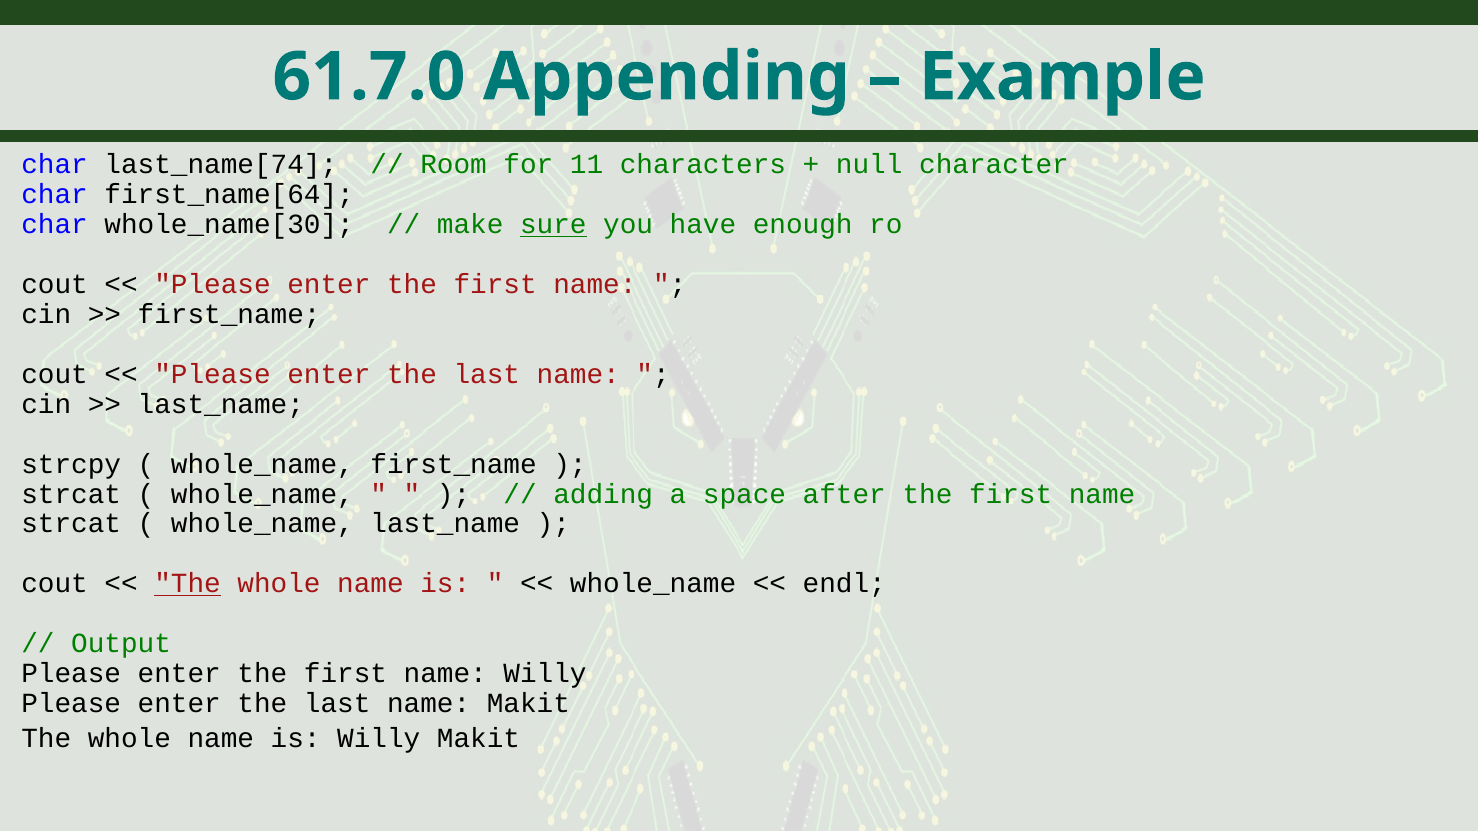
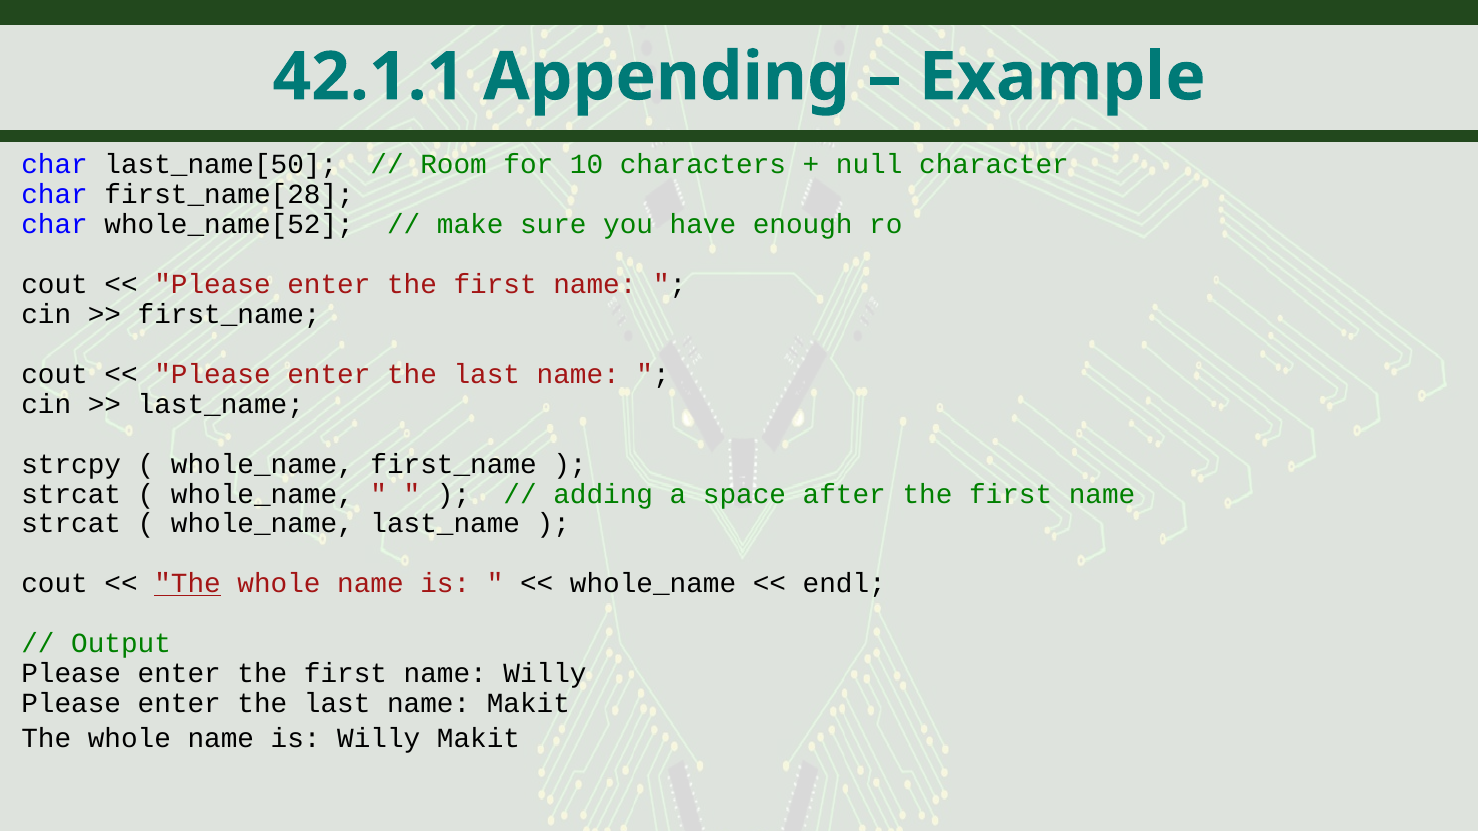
61.7.0: 61.7.0 -> 42.1.1 (369, 77)
last_name[74: last_name[74 -> last_name[50 (221, 165)
11: 11 -> 10 (587, 165)
first_name[64: first_name[64 -> first_name[28 (229, 195)
whole_name[30: whole_name[30 -> whole_name[52 (229, 225)
sure underline: present -> none (553, 225)
